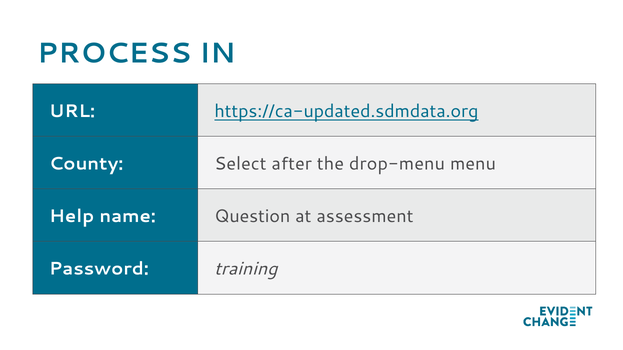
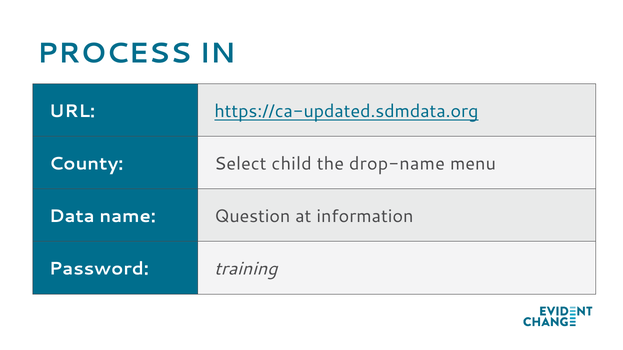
after: after -> child (292, 164)
drop-menu: drop-menu -> drop-name (397, 164)
Help: Help -> Data (72, 216)
assessment: assessment -> information (365, 216)
